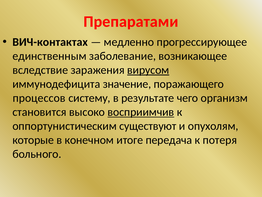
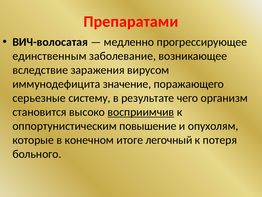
ВИЧ-контактах: ВИЧ-контактах -> ВИЧ-волосатая (50, 42)
вирусом underline: present -> none (148, 70)
процессов: процессов -> серьезные (39, 98)
существуют: существуют -> повышение (148, 126)
передача: передача -> легочный (169, 140)
